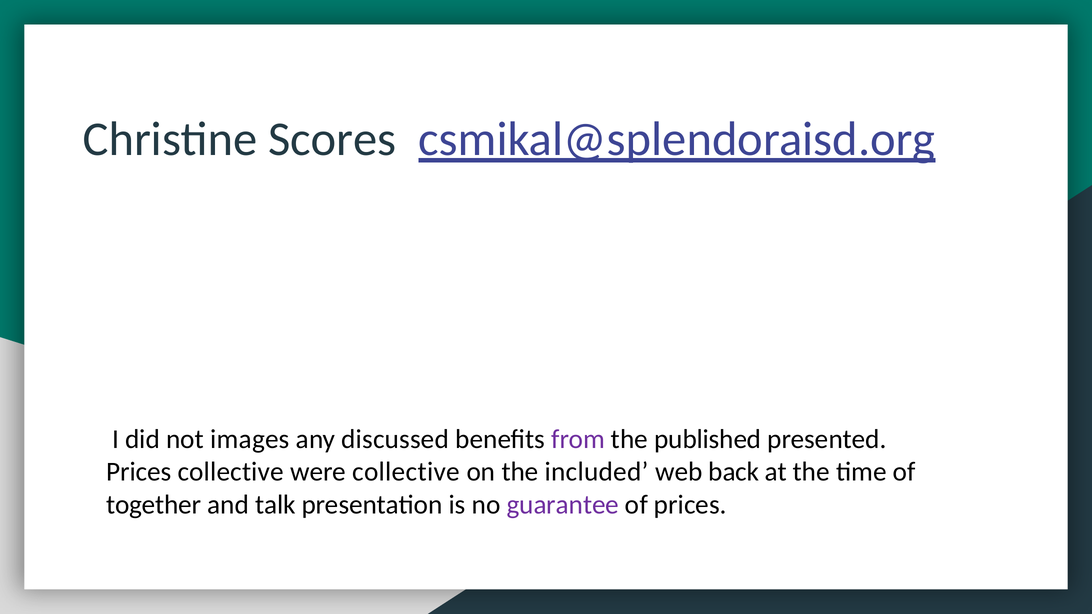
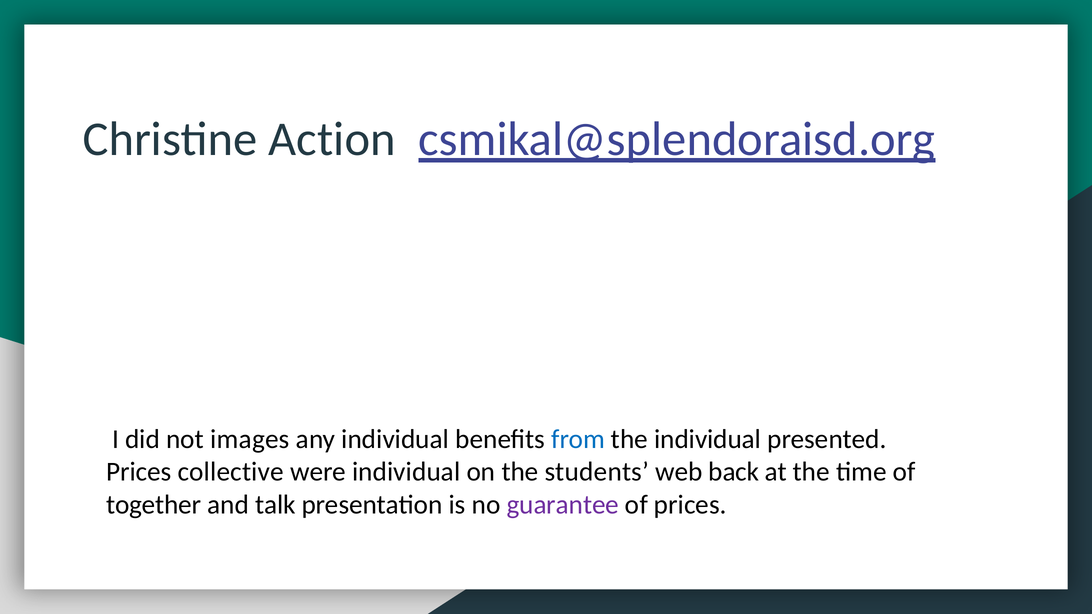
Scores: Scores -> Action (332, 139)
any discussed: discussed -> individual (395, 439)
from colour: purple -> blue (578, 439)
the published: published -> individual (708, 439)
were collective: collective -> individual (406, 472)
included: included -> students (597, 472)
